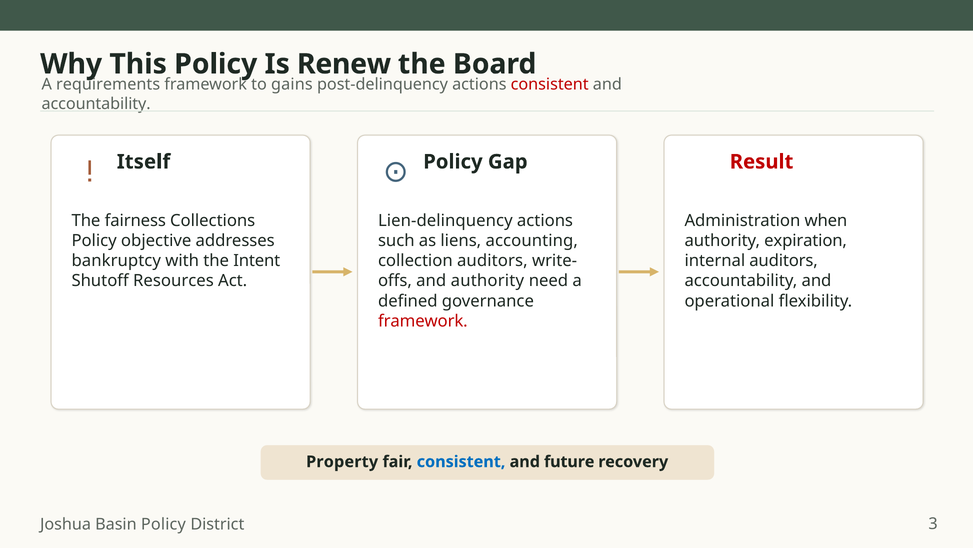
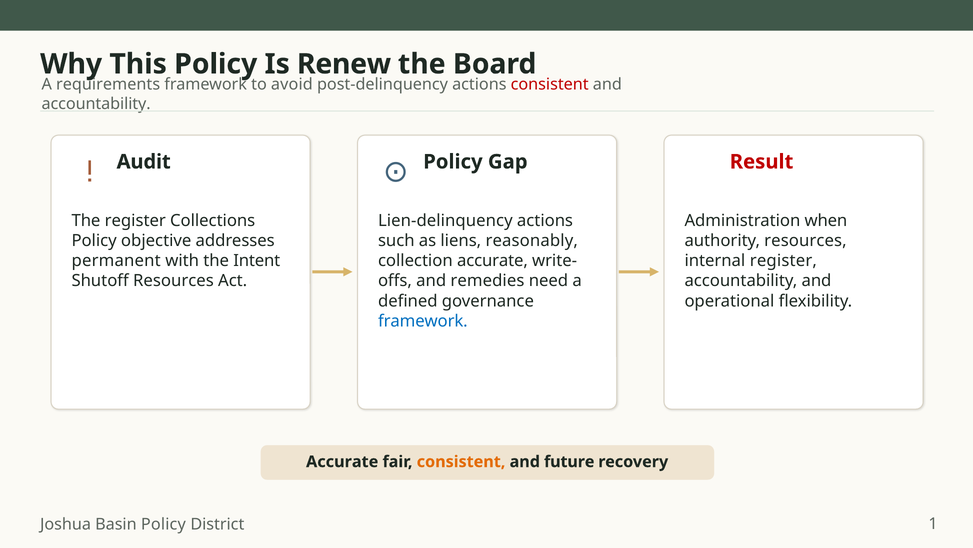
gains: gains -> avoid (292, 84)
Itself: Itself -> Audit (144, 162)
The fairness: fairness -> register (135, 221)
accounting: accounting -> reasonably (532, 241)
authority expiration: expiration -> resources (805, 241)
bankruptcy: bankruptcy -> permanent (116, 261)
collection auditors: auditors -> accurate (492, 261)
internal auditors: auditors -> register (783, 261)
and authority: authority -> remedies (487, 281)
framework colour: red -> blue (423, 321)
Property: Property -> Accurate (342, 461)
consistent colour: blue -> orange (461, 461)
3: 3 -> 1 (933, 523)
